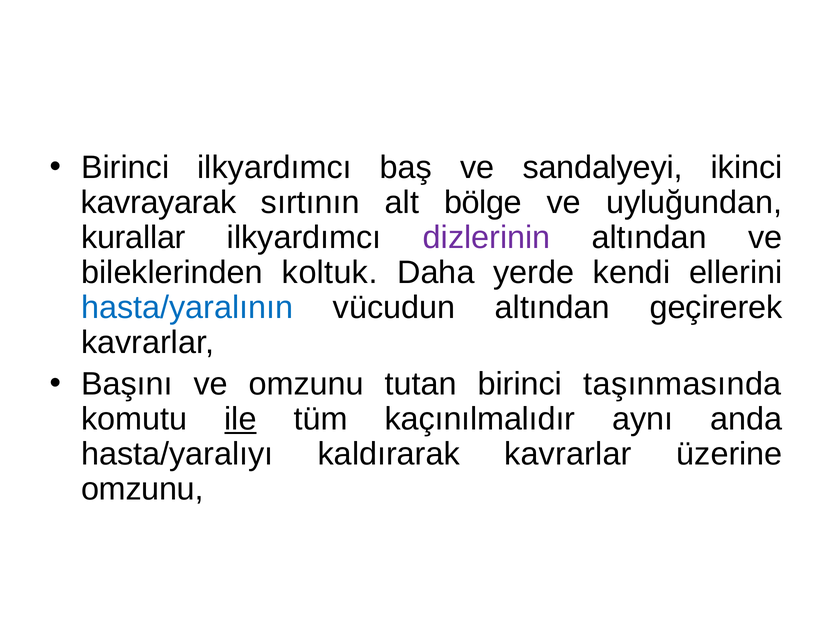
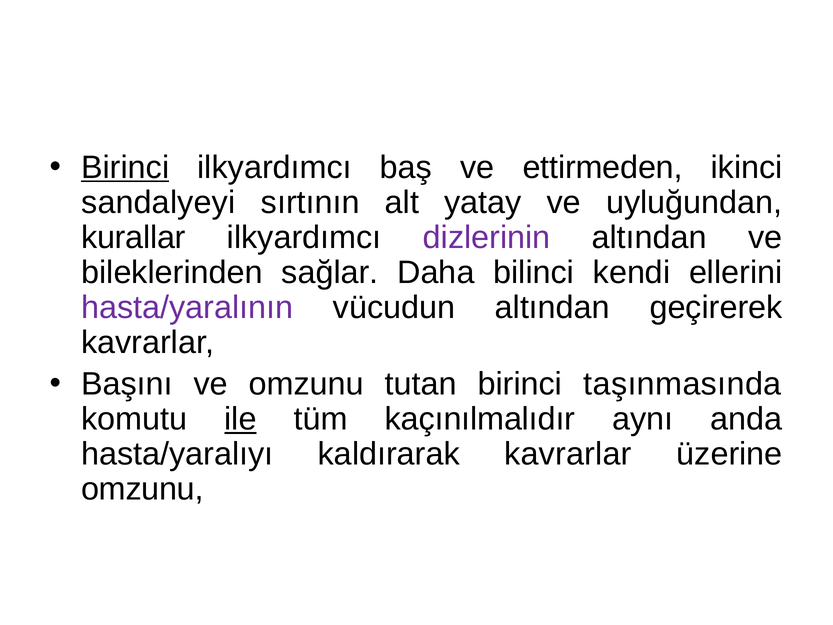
Birinci underline: none -> present (125, 167)
sandalyeyi: sandalyeyi -> ettirmeden (603, 167)
kavrayarak: kavrayarak -> sandalyeyi (158, 202)
bölge: bölge -> yatay (483, 202)
koltuk: koltuk -> sağlar (330, 272)
yerde: yerde -> bilinci (534, 272)
hasta/yaralının colour: blue -> purple (187, 307)
